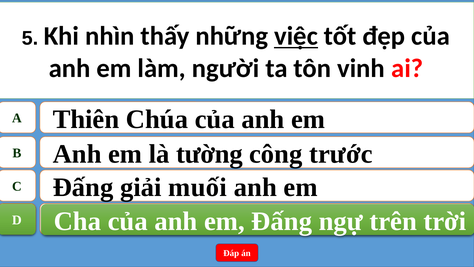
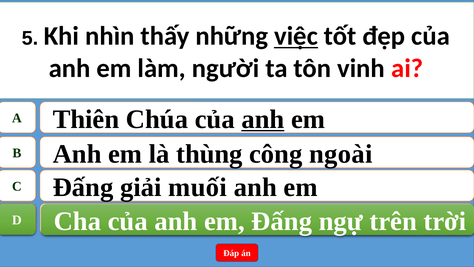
anh underline: none -> present (263, 119)
tường: tường -> thùng (209, 154)
trước: trước -> ngoài (341, 154)
